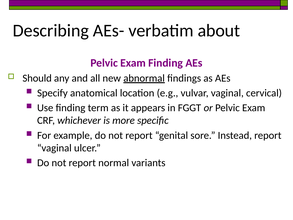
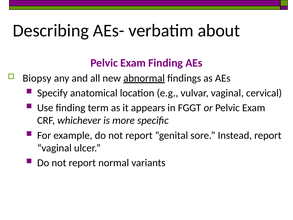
Should: Should -> Biopsy (37, 78)
